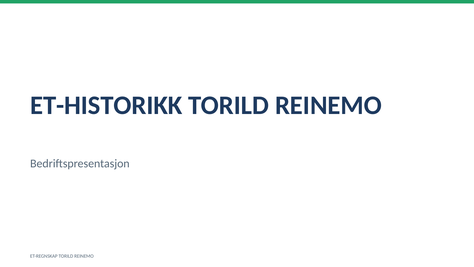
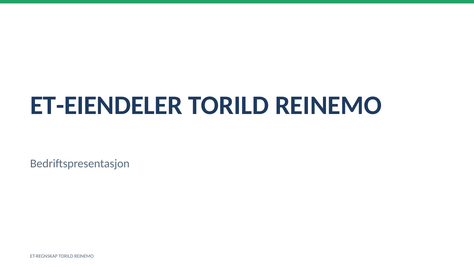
ET-HISTORIKK: ET-HISTORIKK -> ET-EIENDELER (106, 105)
